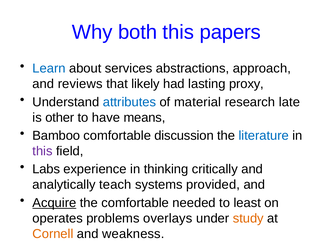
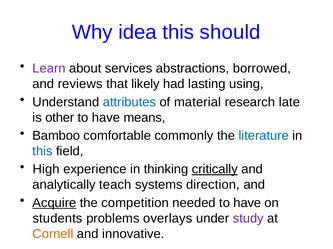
both: both -> idea (138, 32)
papers: papers -> should (230, 32)
Learn colour: blue -> purple (49, 69)
approach: approach -> borrowed (262, 69)
proxy: proxy -> using (246, 84)
discussion: discussion -> commonly (184, 136)
this colour: purple -> blue (43, 152)
Labs: Labs -> High (46, 170)
critically underline: none -> present (215, 170)
provided: provided -> direction (213, 185)
the comfortable: comfortable -> competition (135, 203)
needed to least: least -> have (247, 203)
operates: operates -> students (58, 219)
study colour: orange -> purple (248, 219)
weakness: weakness -> innovative (133, 234)
